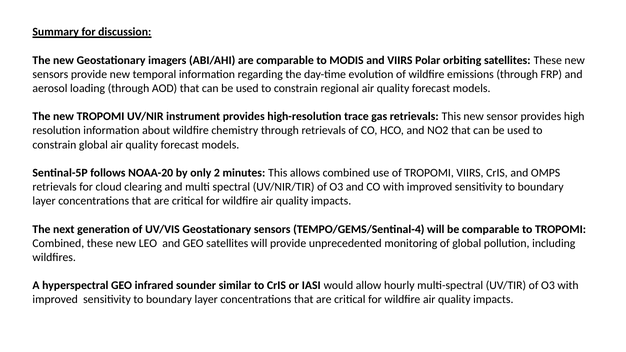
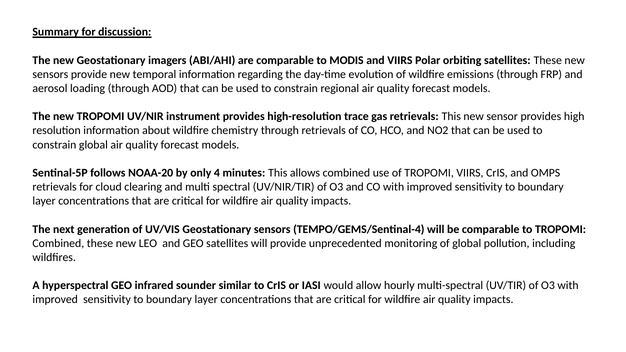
2: 2 -> 4 (217, 173)
